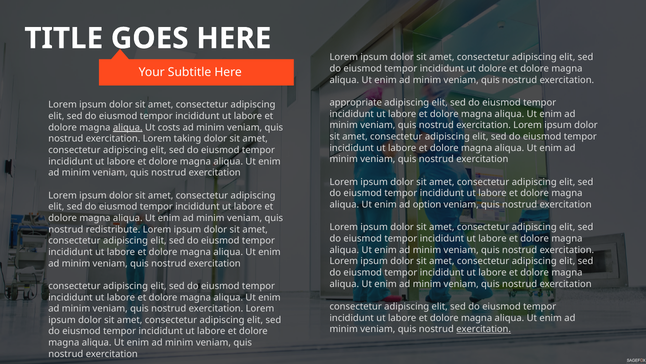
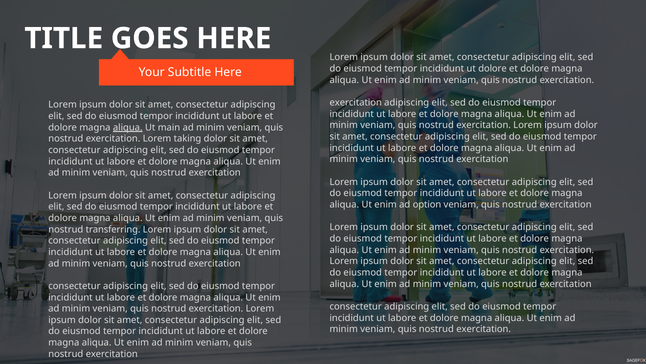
appropriate: appropriate -> exercitation (356, 102)
costs: costs -> main (169, 127)
redistribute: redistribute -> transferring (113, 229)
exercitation underline: present -> none (484, 329)
